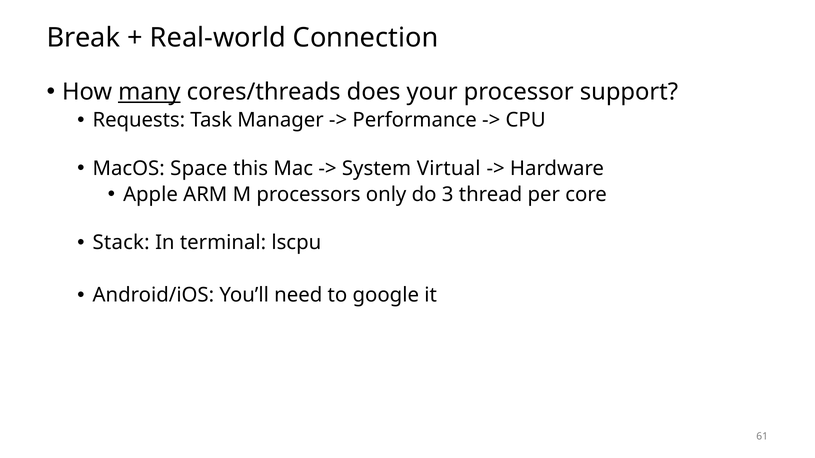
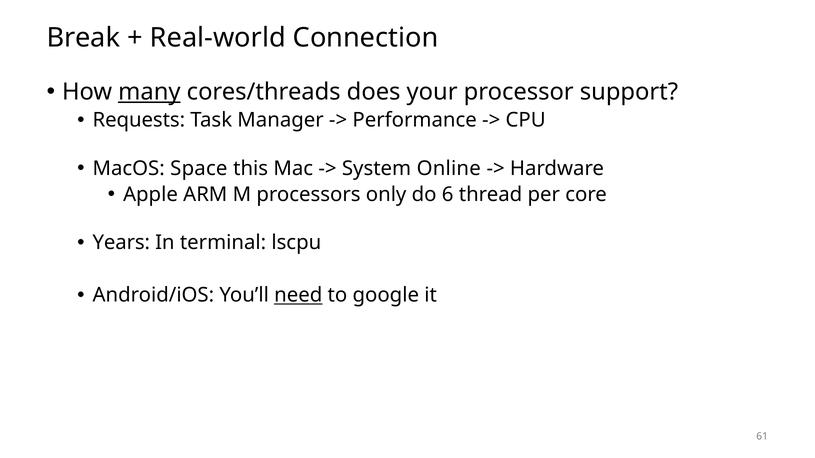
Virtual: Virtual -> Online (449, 168)
3: 3 -> 6 (448, 195)
Stack: Stack -> Years (121, 243)
need underline: none -> present (298, 295)
